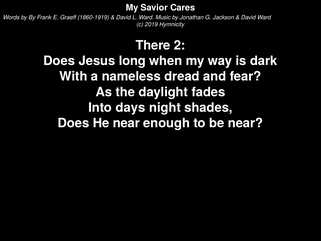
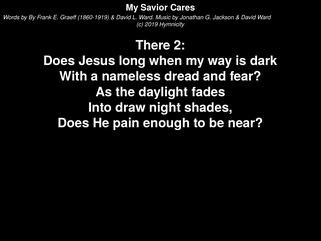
days: days -> draw (131, 107)
He near: near -> pain (126, 123)
